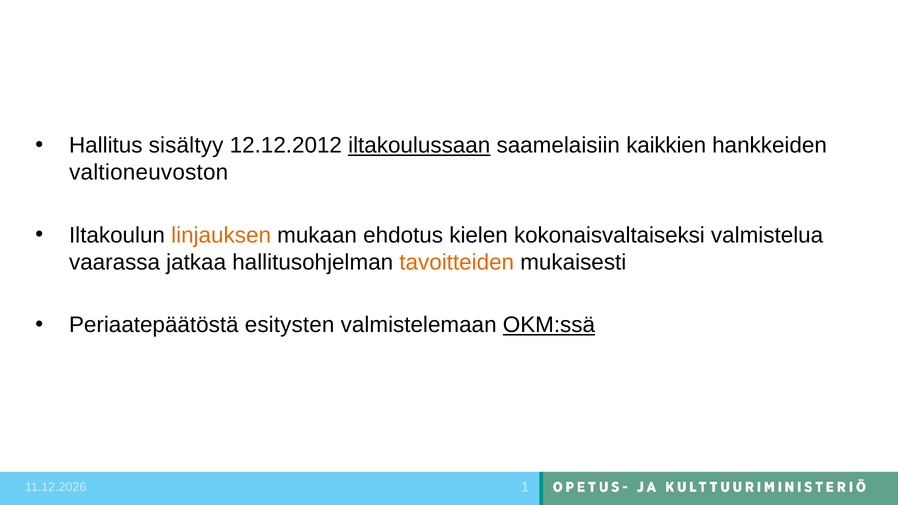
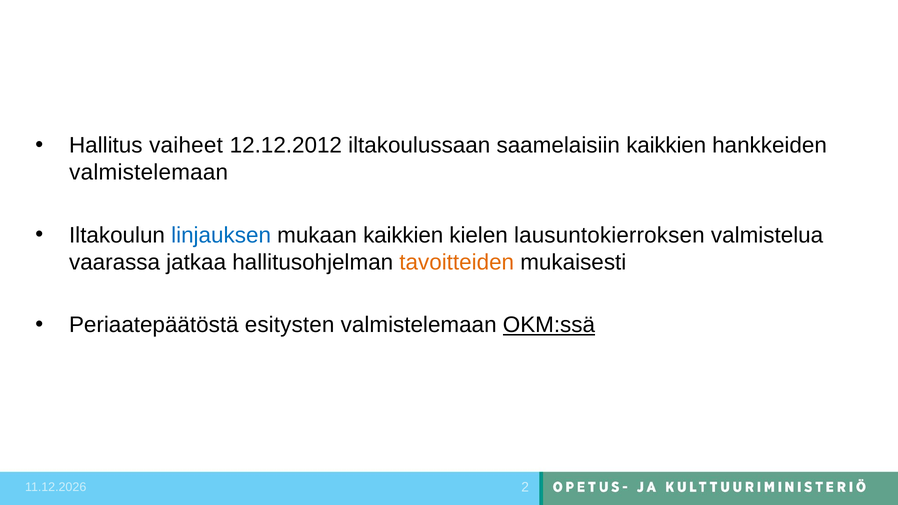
sisältyy: sisältyy -> vaiheet (186, 145)
iltakoulussaan underline: present -> none (419, 145)
valtioneuvoston: valtioneuvoston -> valmistelemaan (149, 172)
linjauksen colour: orange -> blue (221, 235)
mukaan ehdotus: ehdotus -> kaikkien (403, 235)
kokonaisvaltaiseksi: kokonaisvaltaiseksi -> lausuntokierroksen (609, 235)
1: 1 -> 2 (525, 487)
